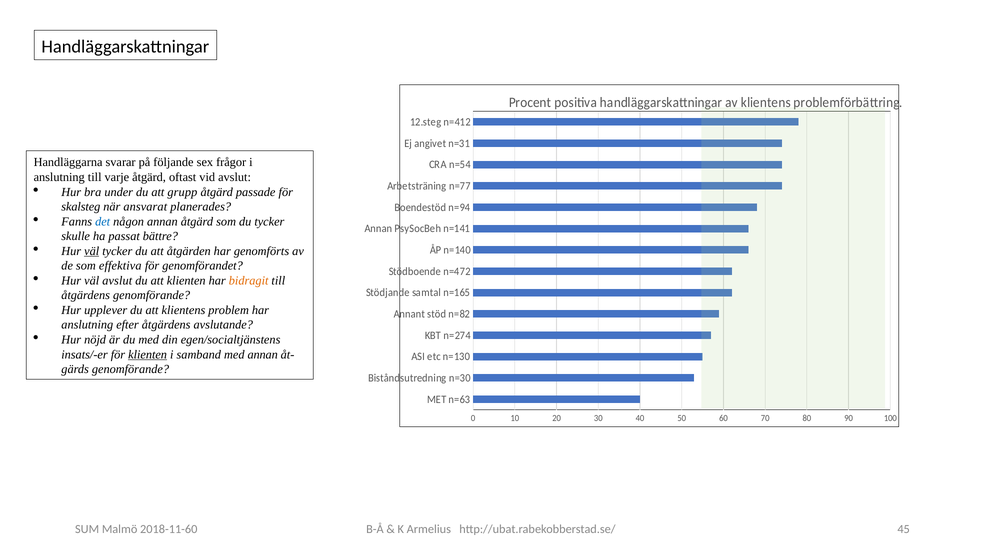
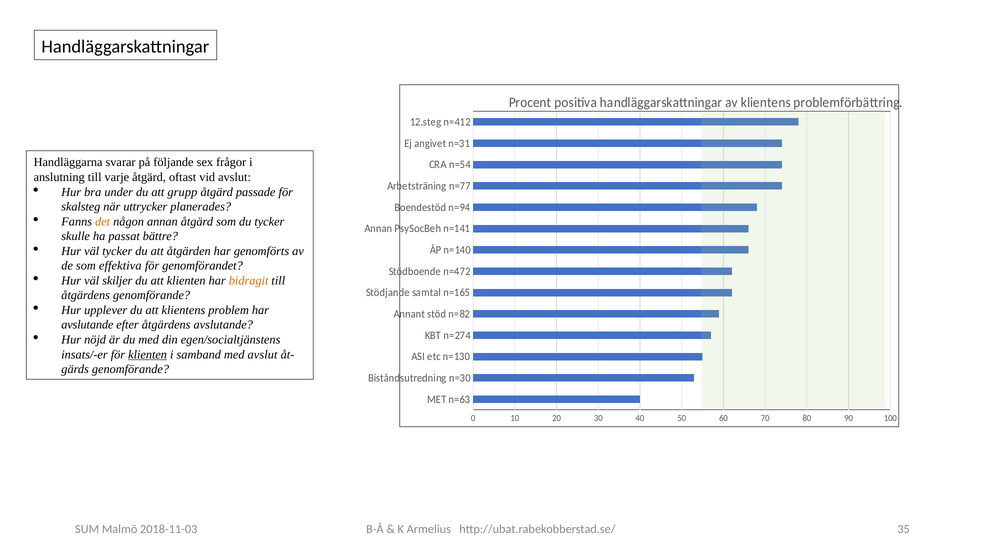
ansvarat: ansvarat -> uttrycker (145, 207)
det colour: blue -> orange (103, 222)
väl underline: present -> none (92, 251)
väl avslut: avslut -> skiljer (117, 281)
anslutning: anslutning -> avslutande (87, 325)
med annan: annan -> avslut (263, 355)
45: 45 -> 35 (904, 529)
2018-11-60: 2018-11-60 -> 2018-11-03 (169, 529)
